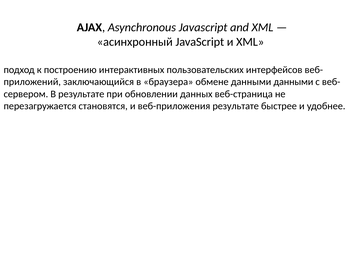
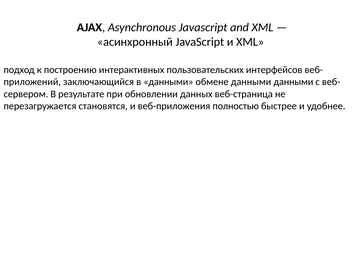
в браузера: браузера -> данными (168, 82)
веб-приложения результате: результате -> полностью (236, 106)
